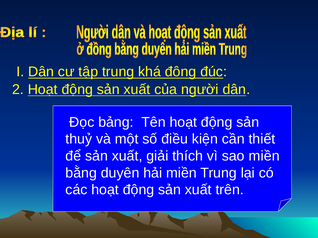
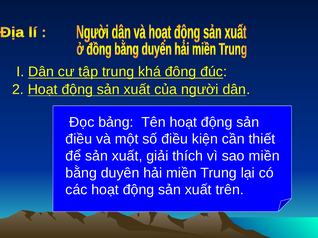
thuỷ: thuỷ -> điều (79, 139)
